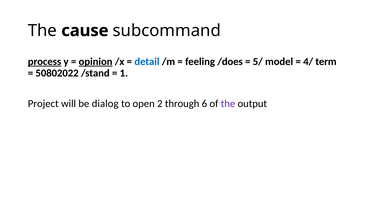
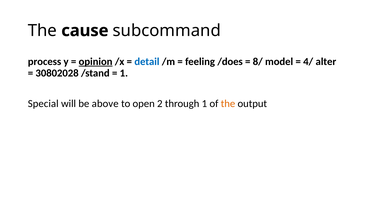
process underline: present -> none (45, 62)
5/: 5/ -> 8/ (258, 62)
term: term -> alter (326, 62)
50802022: 50802022 -> 30802028 (57, 73)
Project: Project -> Special (43, 104)
dialog: dialog -> above (105, 104)
through 6: 6 -> 1 (204, 104)
the colour: purple -> orange (228, 104)
